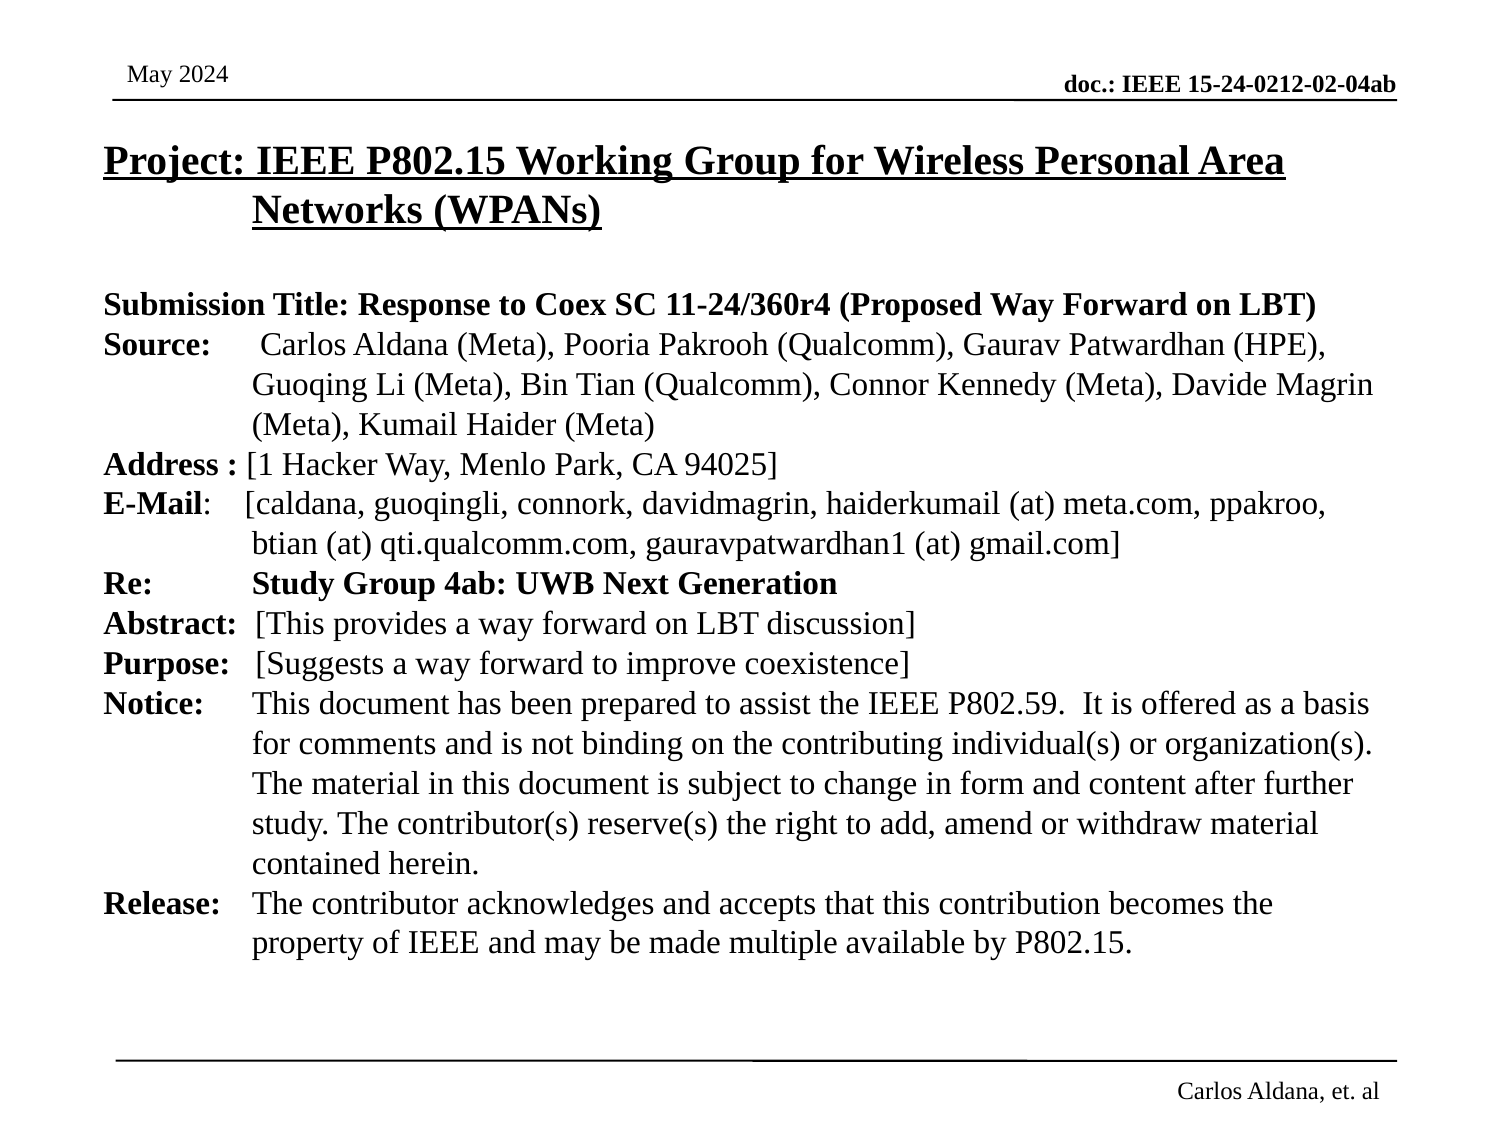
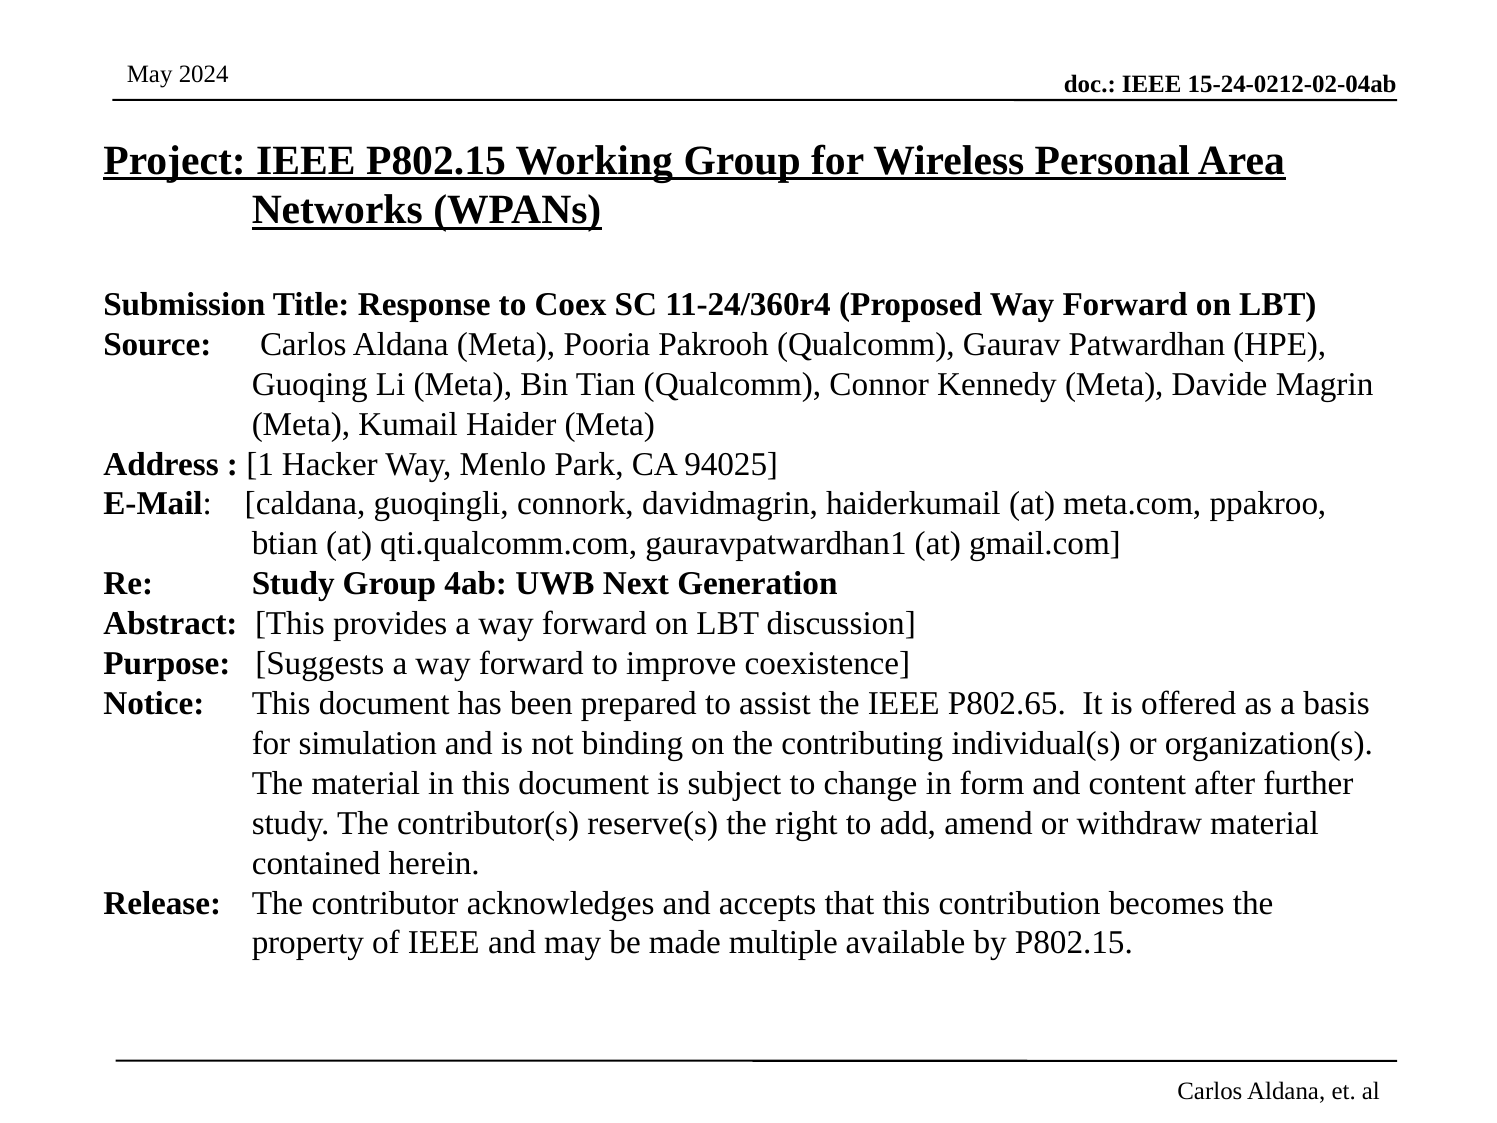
P802.59: P802.59 -> P802.65 (1007, 703)
comments: comments -> simulation (368, 743)
